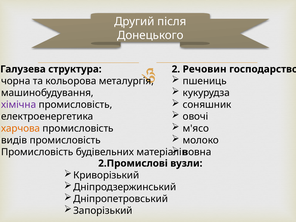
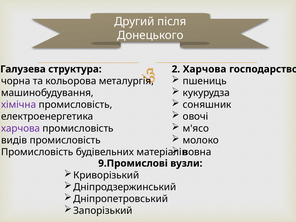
2 Речовин: Речовин -> Харчова (205, 69)
харчова colour: orange -> purple (21, 128)
2.Промислові: 2.Промислові -> 9.Промислові (133, 163)
